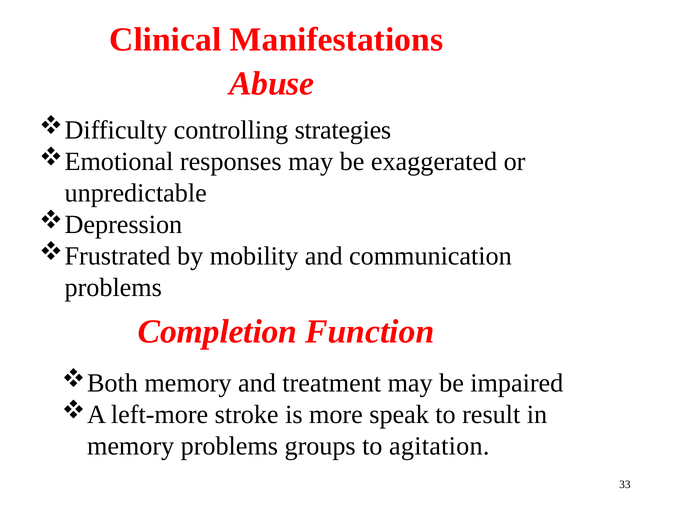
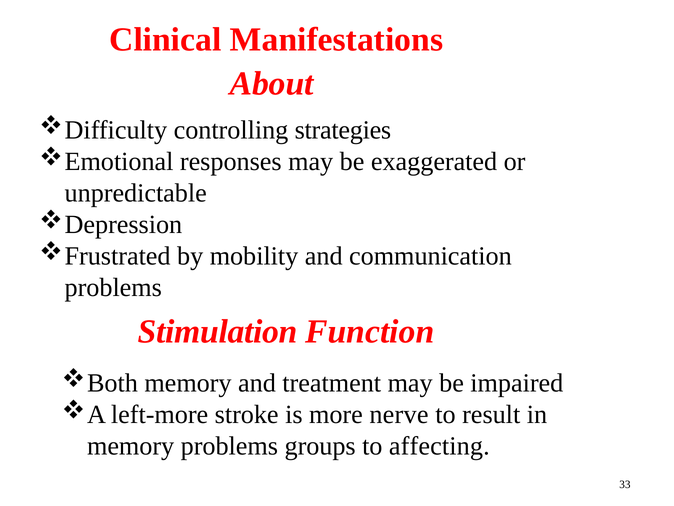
Abuse: Abuse -> About (272, 84)
Completion: Completion -> Stimulation (218, 331)
speak: speak -> nerve (399, 414)
agitation: agitation -> affecting (439, 446)
